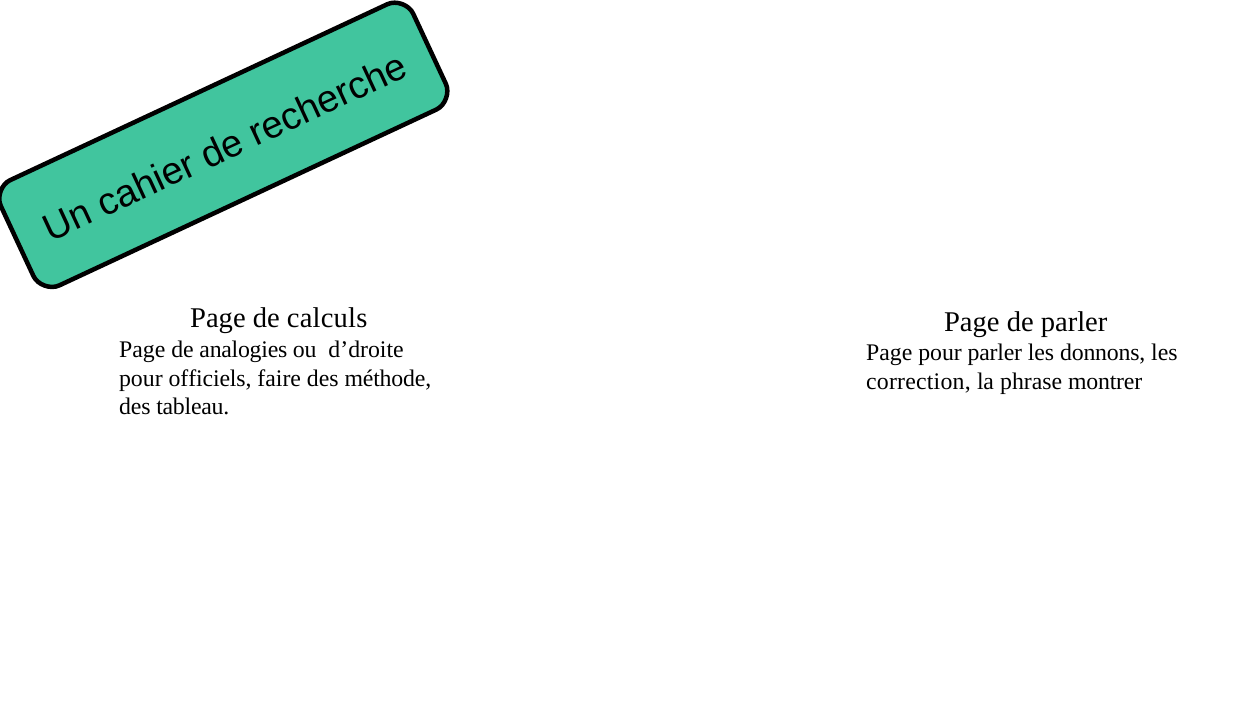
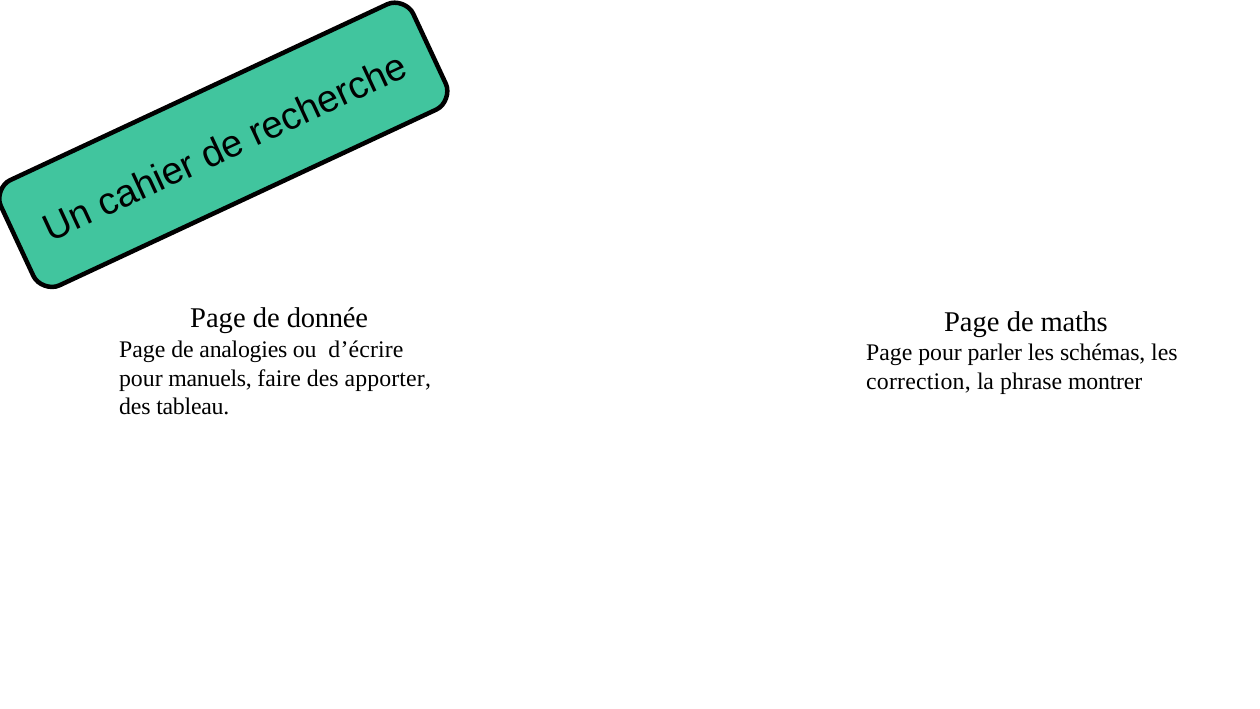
calculs: calculs -> donnée (327, 318)
de parler: parler -> maths (1074, 322)
d’droite: d’droite -> d’écrire (366, 350)
donnons: donnons -> schémas (1103, 353)
officiels: officiels -> manuels (210, 378)
méthode: méthode -> apporter (388, 378)
